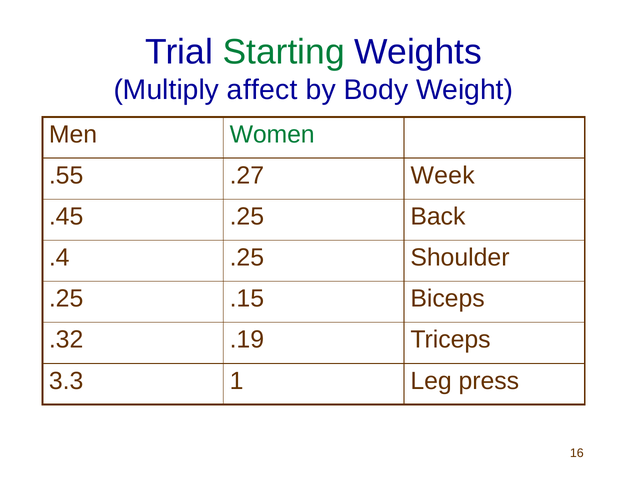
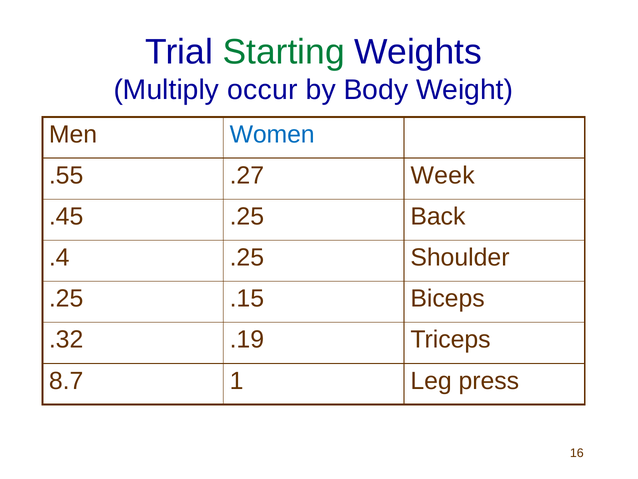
affect: affect -> occur (262, 90)
Women colour: green -> blue (272, 134)
3.3: 3.3 -> 8.7 (66, 380)
